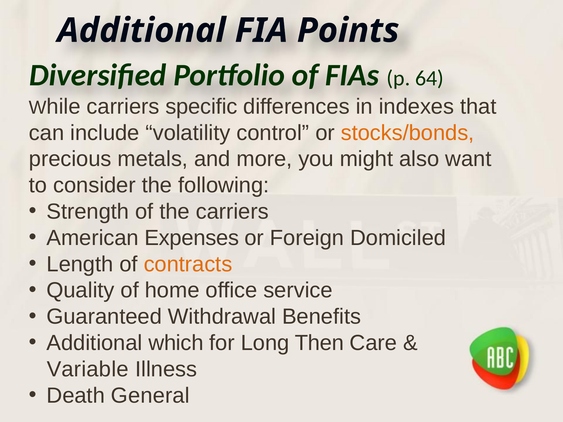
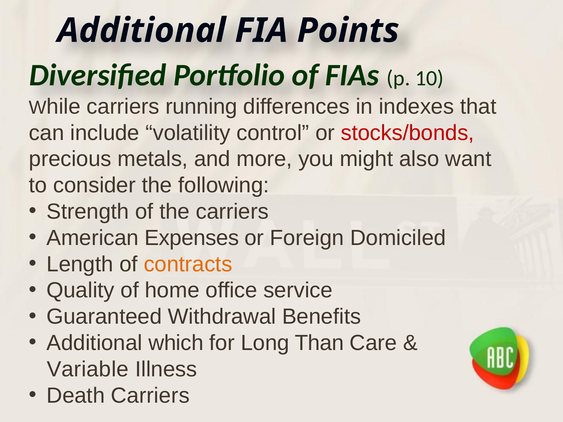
64: 64 -> 10 (429, 78)
specific: specific -> running (201, 107)
stocks/bonds colour: orange -> red (408, 133)
Then: Then -> Than (319, 343)
Death General: General -> Carriers (150, 396)
